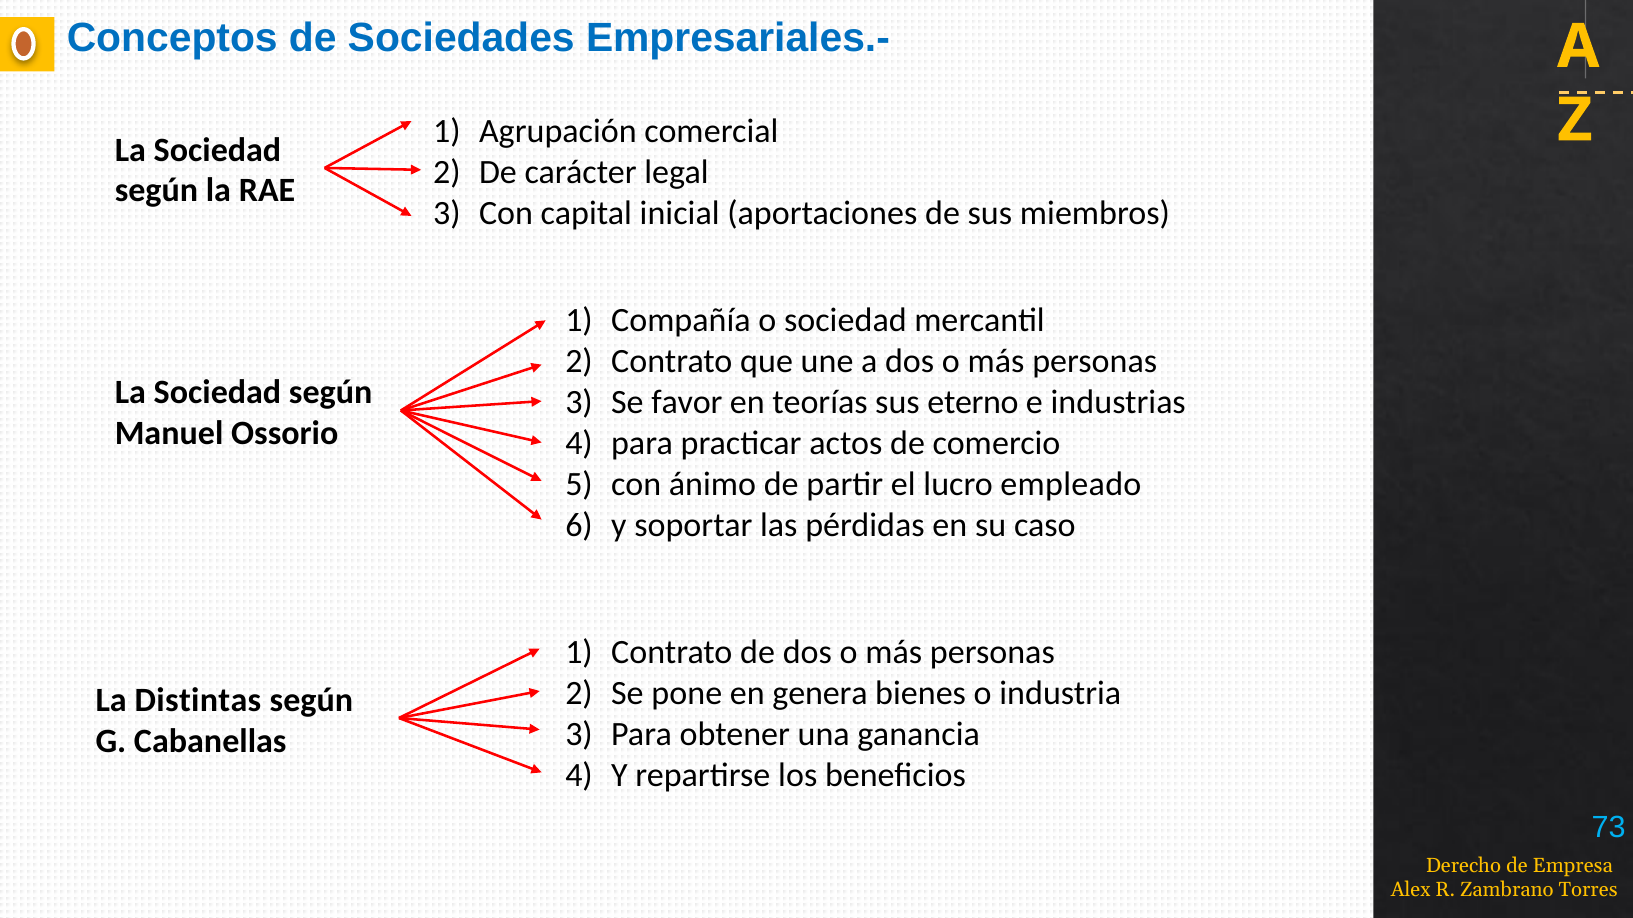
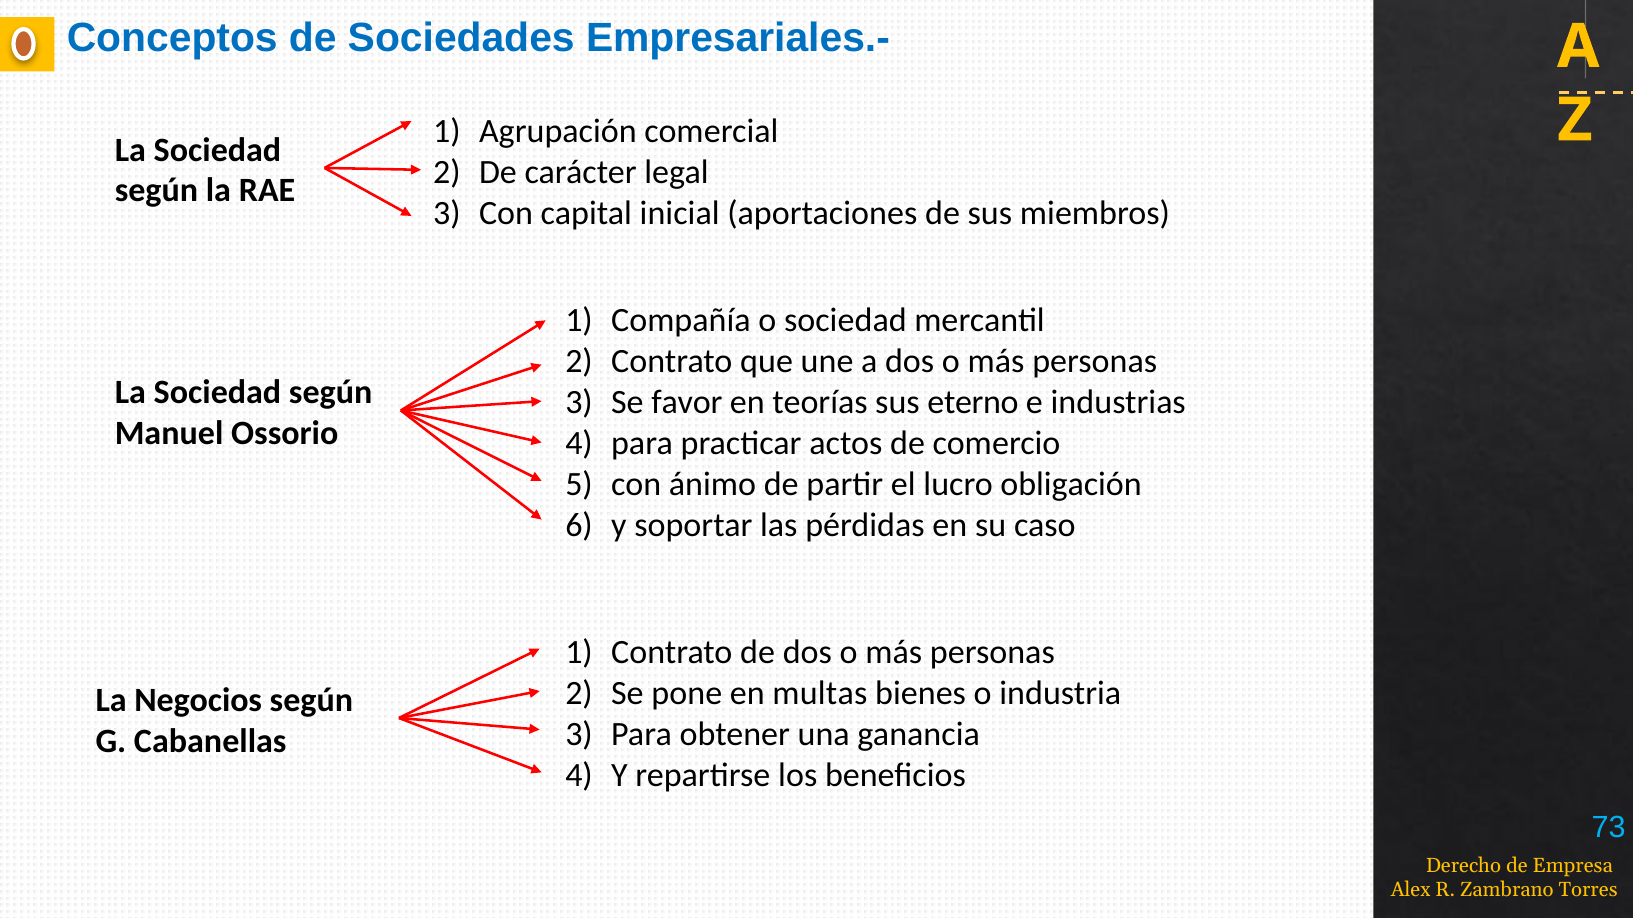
empleado: empleado -> obligación (1071, 484)
genera: genera -> multas (820, 694)
Distintas: Distintas -> Negocios (198, 700)
